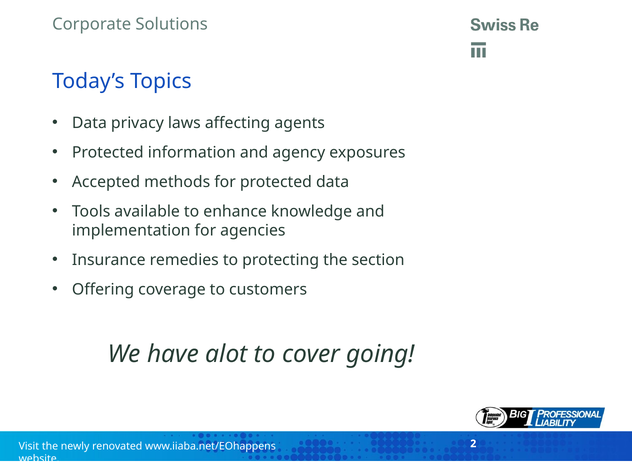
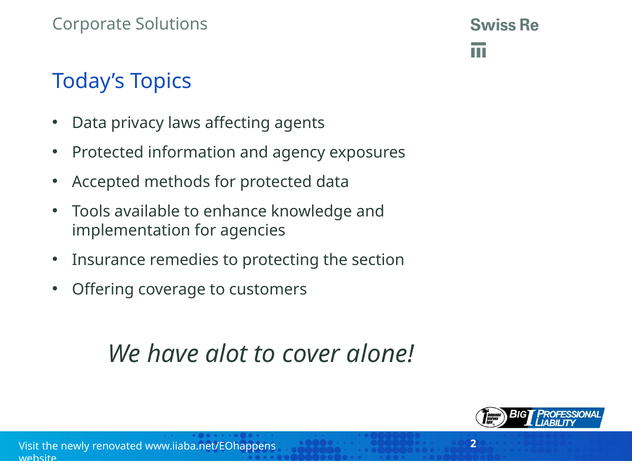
going: going -> alone (380, 354)
